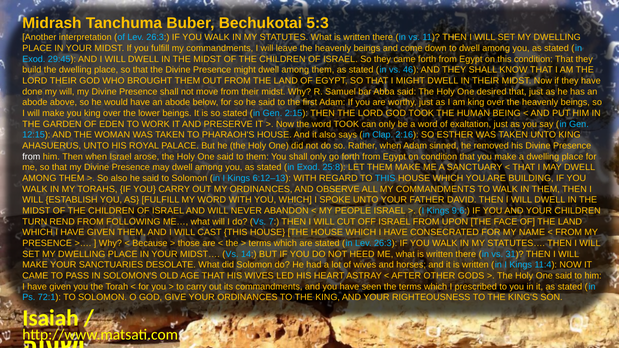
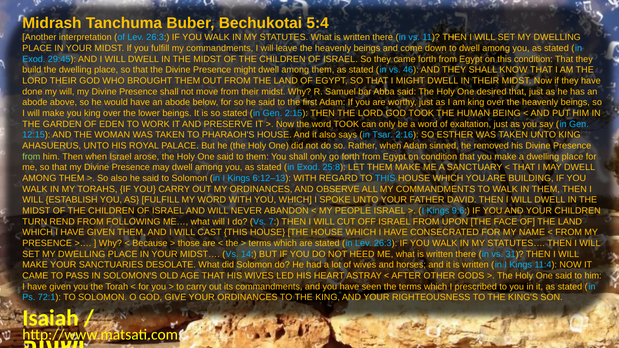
5:3: 5:3 -> 5:4 (318, 23)
Clap: Clap -> Tsar (383, 135)
from colour: white -> light green (31, 157)
